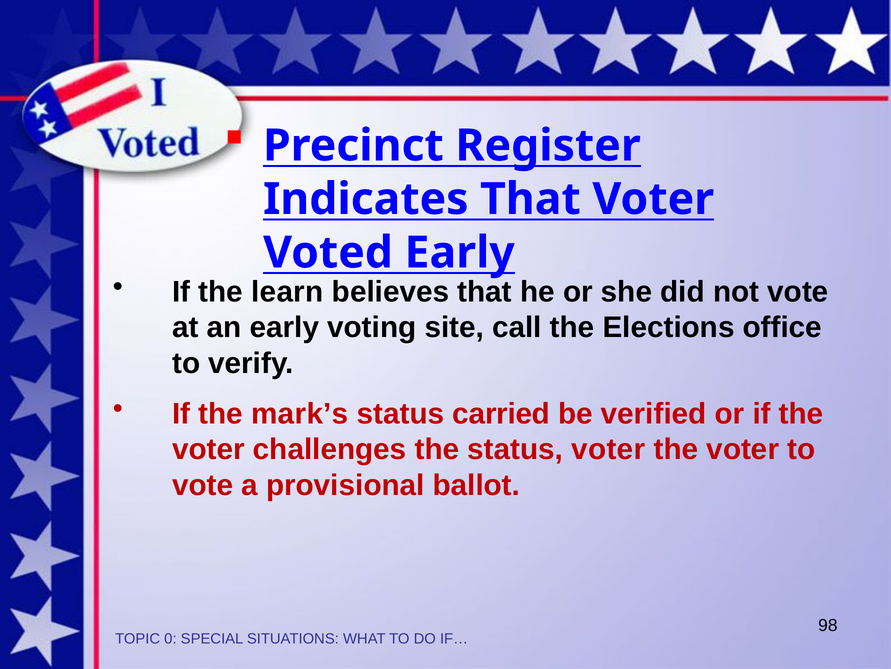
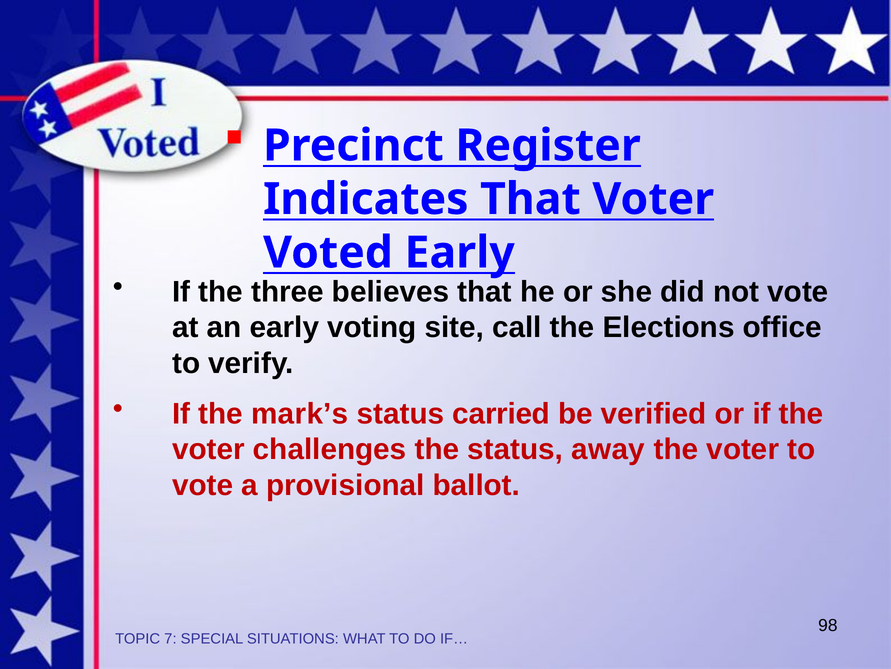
learn: learn -> three (288, 292)
status voter: voter -> away (608, 449)
0: 0 -> 7 (170, 638)
